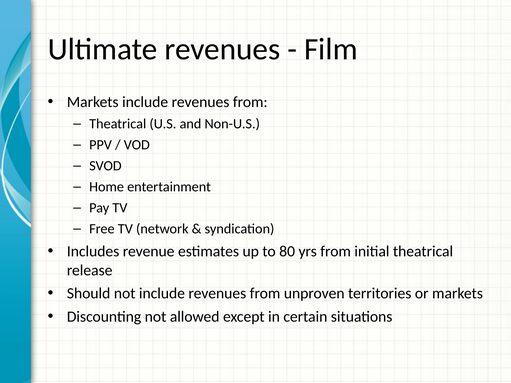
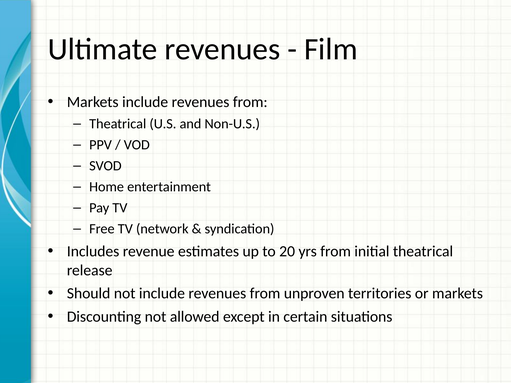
80: 80 -> 20 (287, 252)
